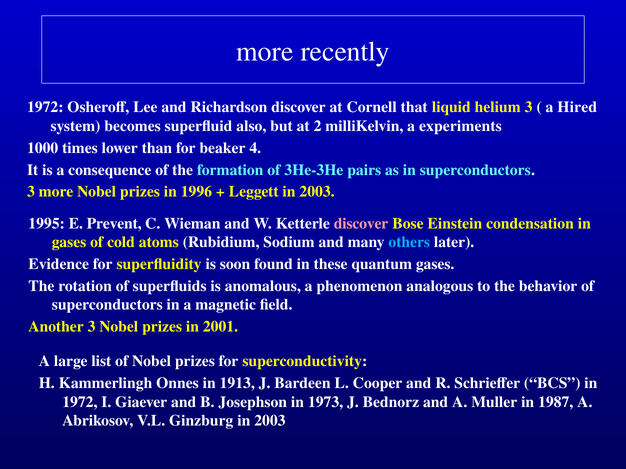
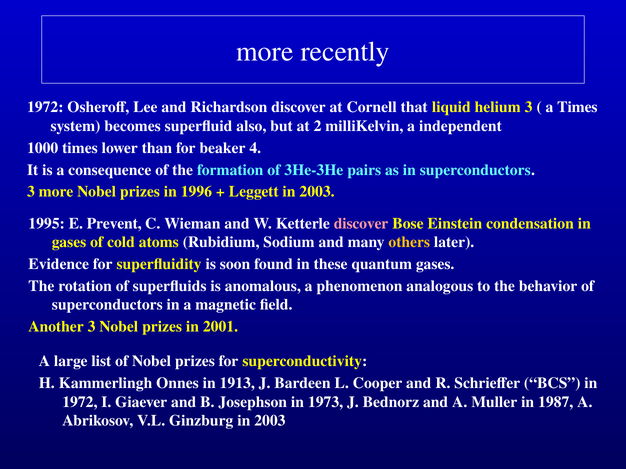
a Hired: Hired -> Times (577, 107)
experiments: experiments -> independent (460, 126)
others colour: light blue -> yellow (409, 242)
